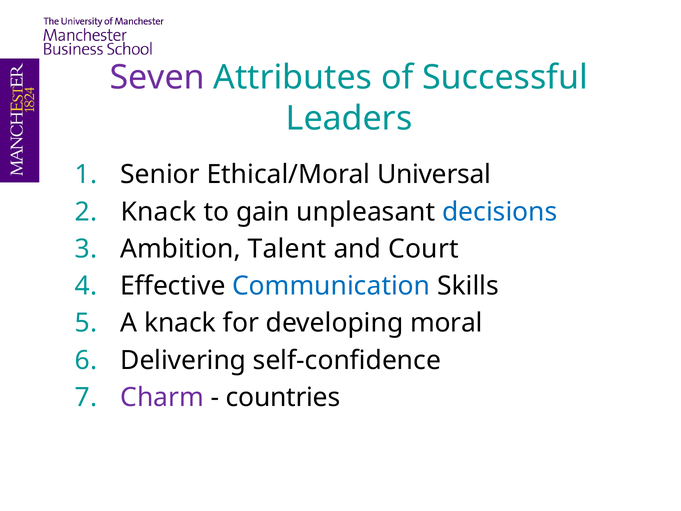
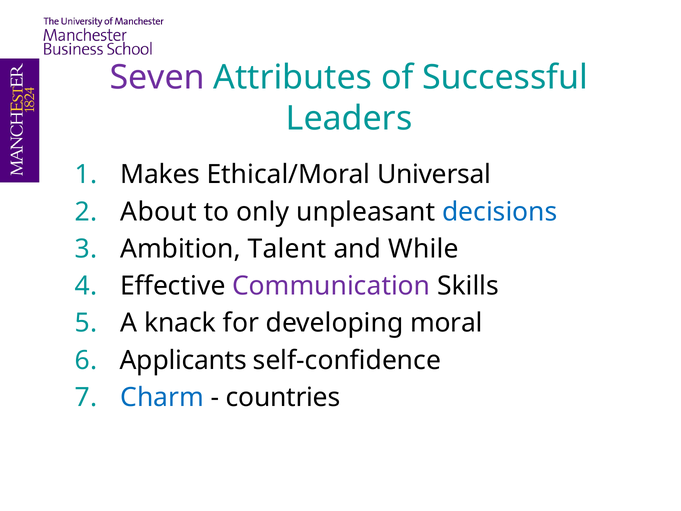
Senior: Senior -> Makes (160, 175)
Knack: Knack -> About (158, 212)
gain: gain -> only (263, 212)
Court: Court -> While (423, 249)
Communication colour: blue -> purple (331, 286)
Delivering: Delivering -> Applicants (183, 360)
Charm colour: purple -> blue (162, 397)
